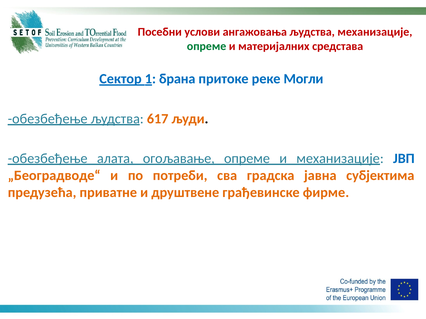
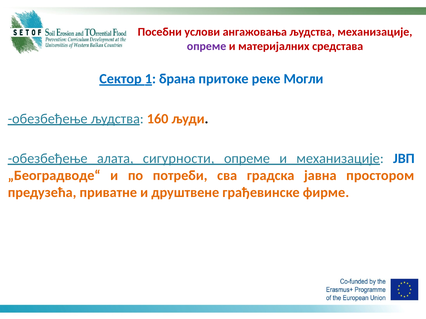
опреме colour: green -> purple (207, 46)
617: 617 -> 160 (158, 119)
огољавање: огољавање -> сигурности (179, 159)
субјектима: субјектима -> простором (380, 176)
